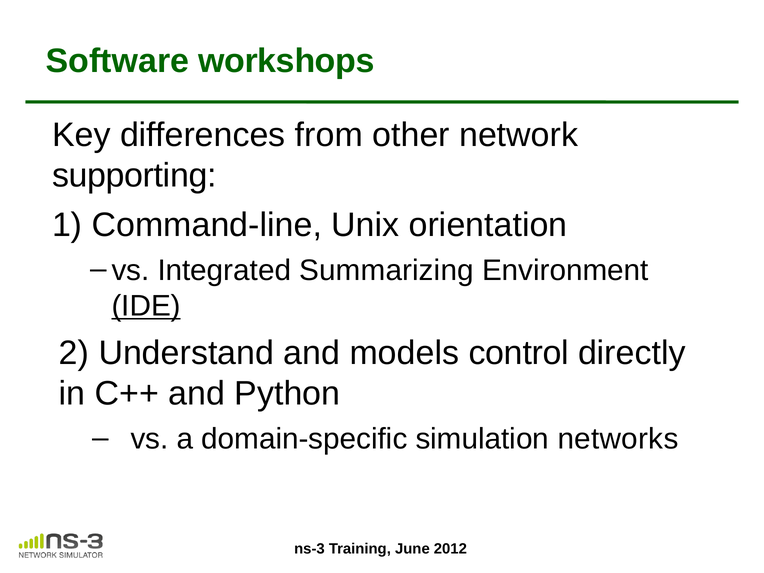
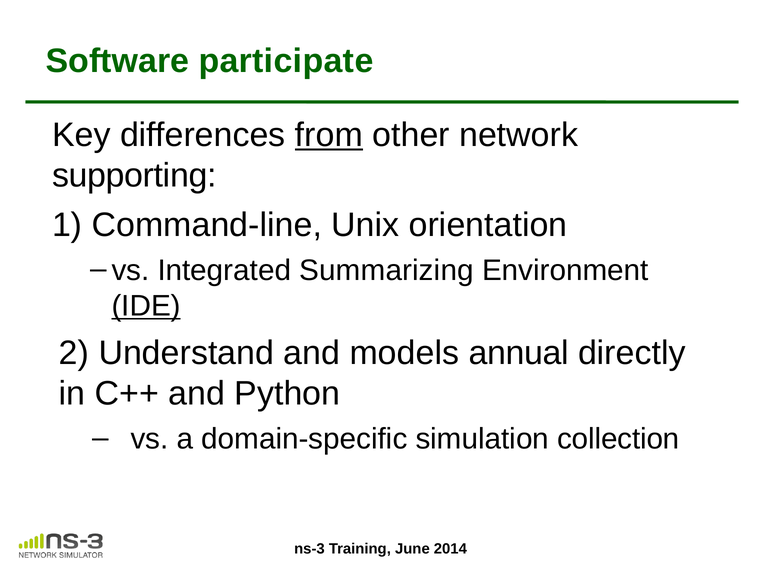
workshops: workshops -> participate (286, 61)
from underline: none -> present (329, 135)
control: control -> annual (519, 353)
networks: networks -> collection (618, 439)
2012: 2012 -> 2014 (450, 549)
